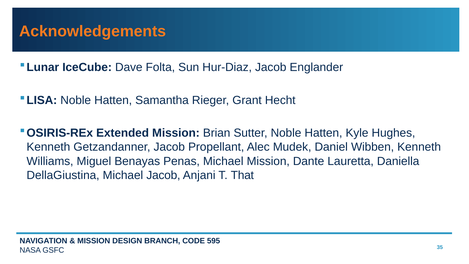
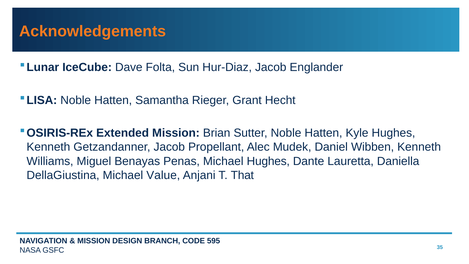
Michael Mission: Mission -> Hughes (268, 161)
Michael Jacob: Jacob -> Value (163, 175)
